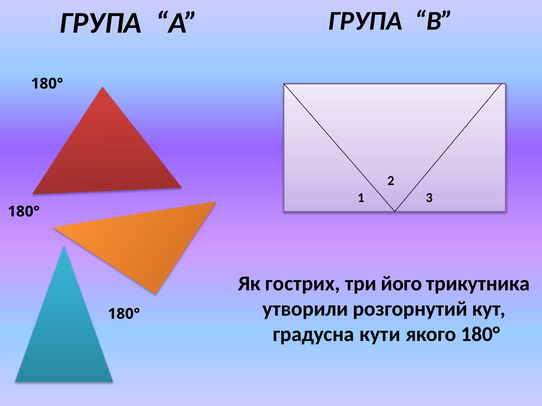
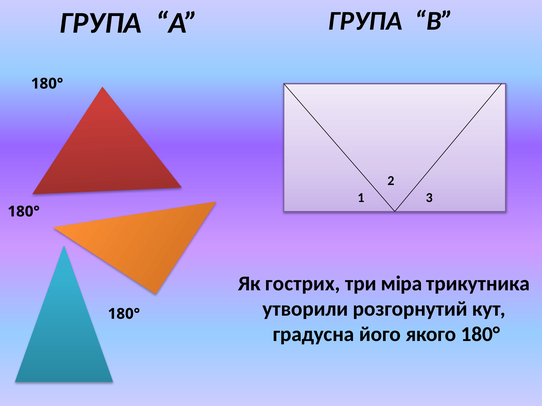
його: його -> міра (402, 284)
кути: кути -> його (380, 335)
